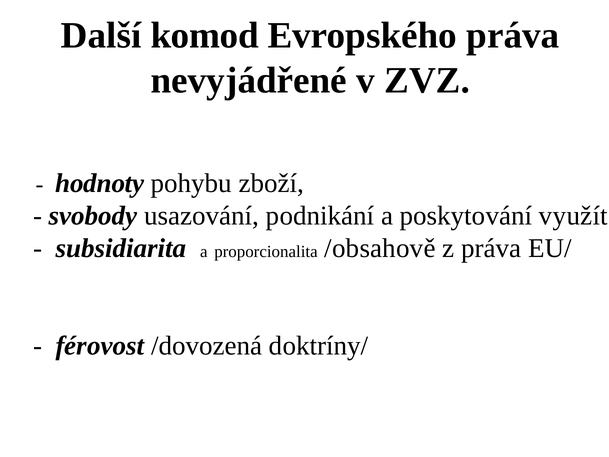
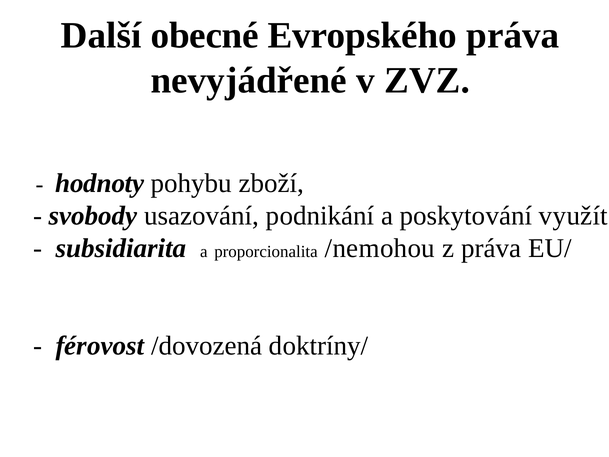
komod: komod -> obecné (205, 36)
/obsahově: /obsahově -> /nemohou (380, 248)
